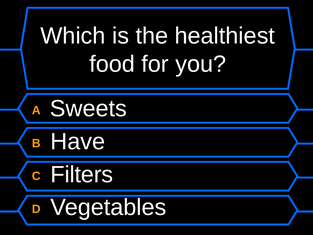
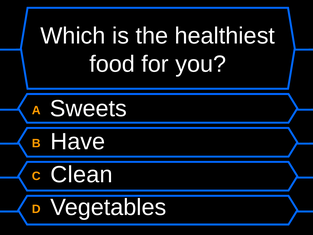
Filters: Filters -> Clean (82, 174)
